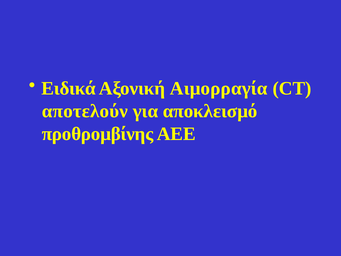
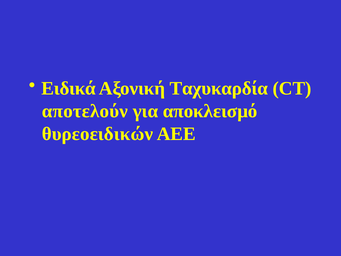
Αιμορραγία: Αιμορραγία -> Ταχυκαρδία (219, 88)
προθρομβίνης: προθρομβίνης -> θυρεοειδικών (97, 134)
